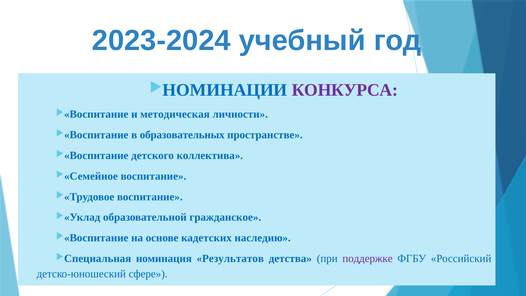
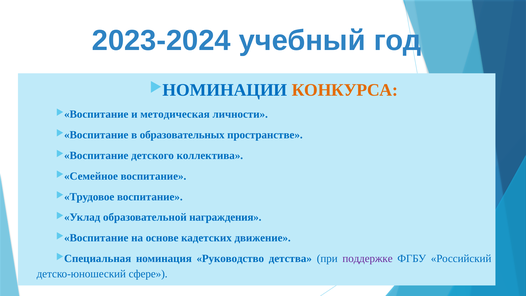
КОНКУРСА colour: purple -> orange (345, 90)
гражданское: гражданское -> награждения (225, 217)
наследию: наследию -> движение (263, 238)
Результатов: Результатов -> Руководство (230, 259)
